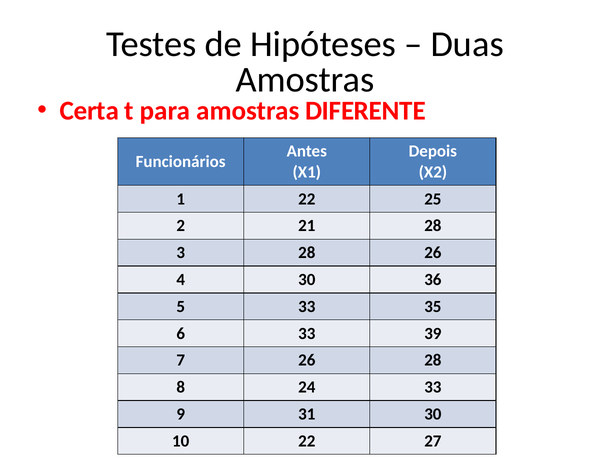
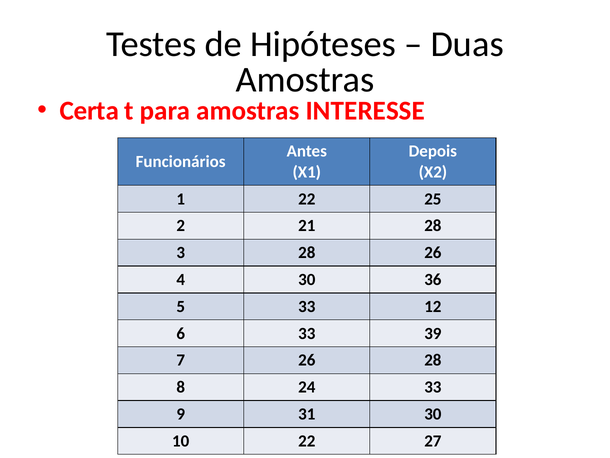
DIFERENTE: DIFERENTE -> INTERESSE (365, 111)
35: 35 -> 12 (433, 306)
